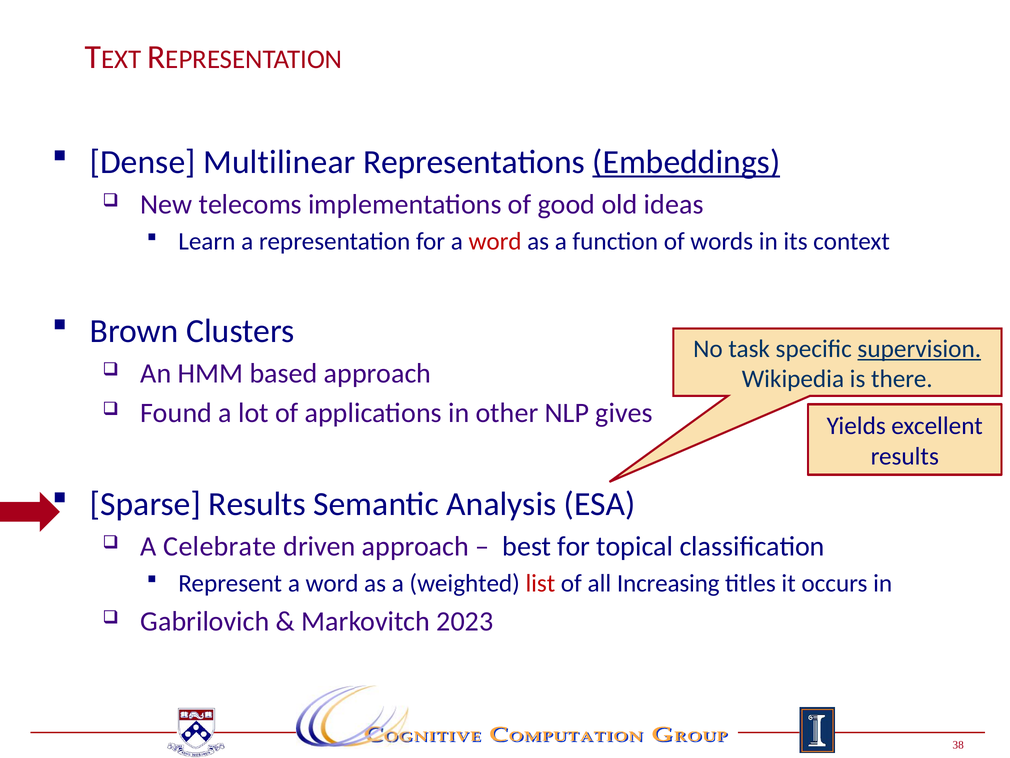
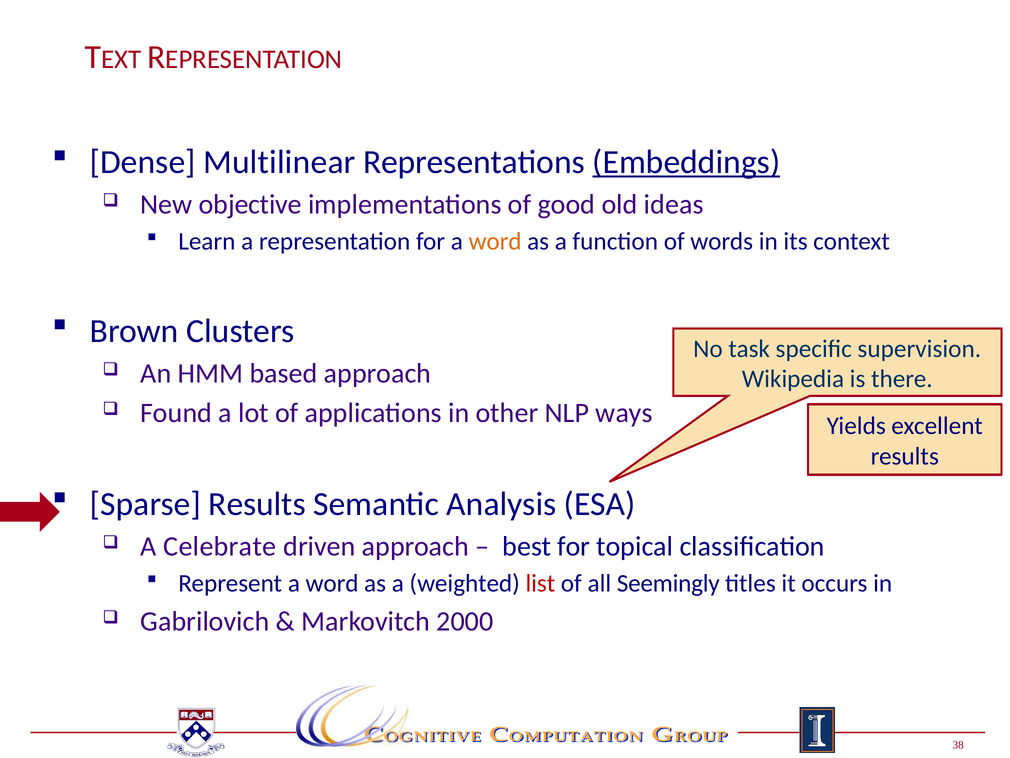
telecoms: telecoms -> objective (250, 204)
word colour: red -> orange (495, 241)
supervision underline: present -> none (919, 349)
gives: gives -> ways (624, 413)
Increasing: Increasing -> Seemingly (668, 583)
2023: 2023 -> 2000 (465, 621)
